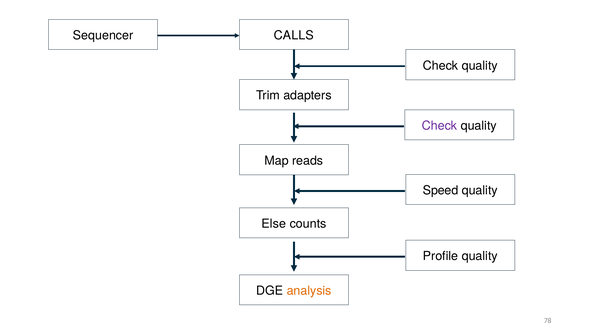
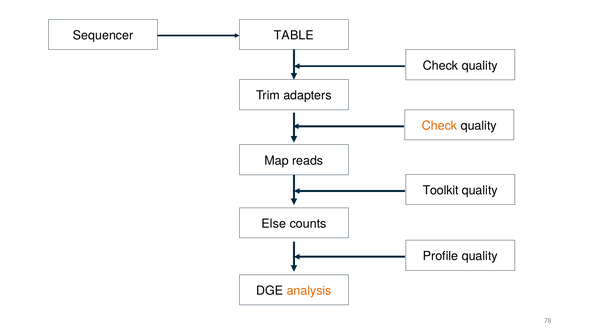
CALLS: CALLS -> TABLE (294, 35)
Check colour: purple -> orange (440, 126)
Speed: Speed -> Toolkit (441, 190)
